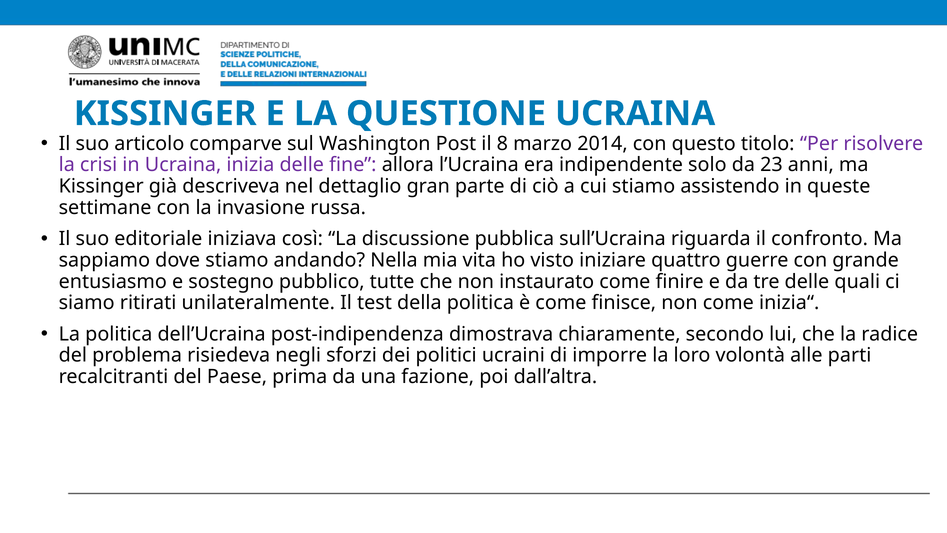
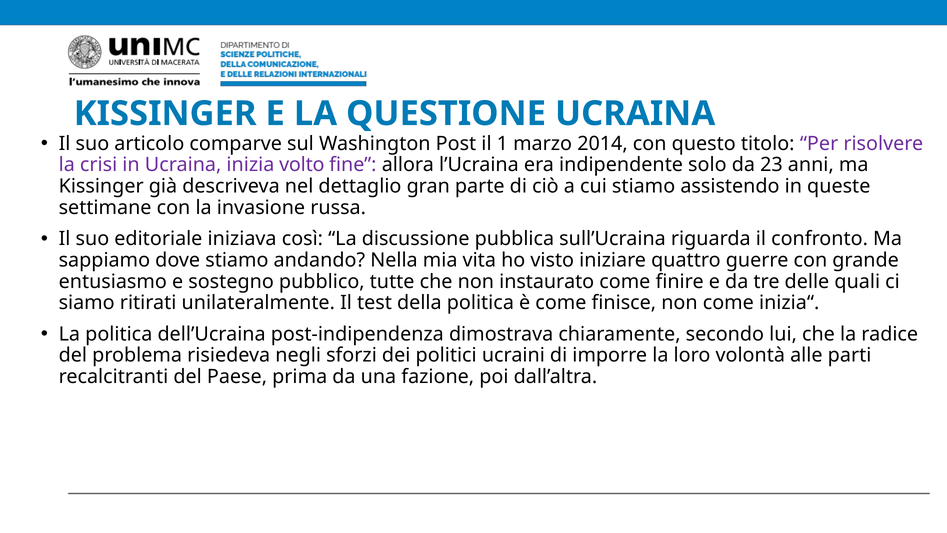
8: 8 -> 1 (502, 143)
inizia delle: delle -> volto (302, 165)
